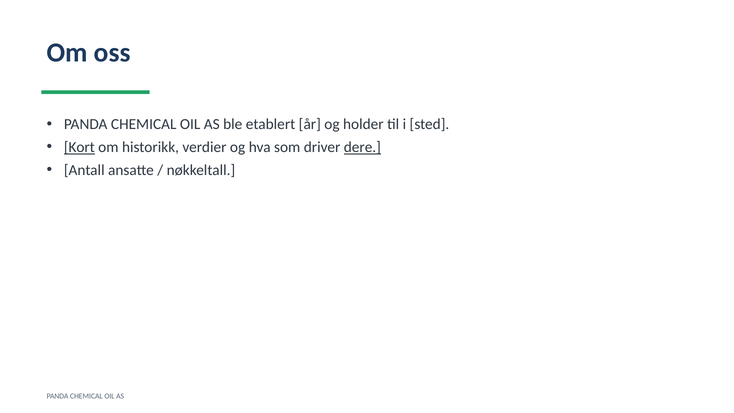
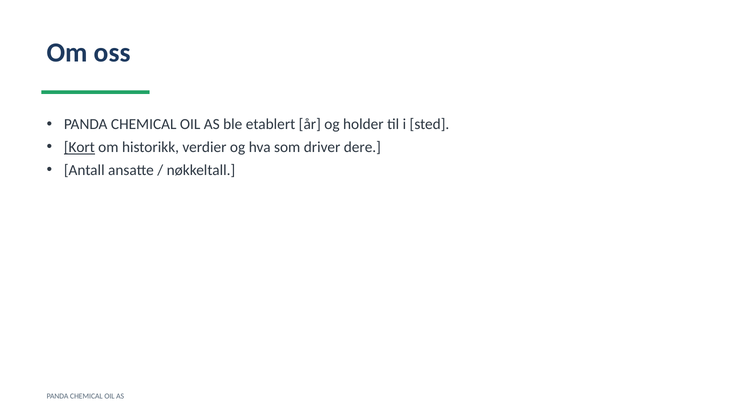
dere underline: present -> none (362, 147)
